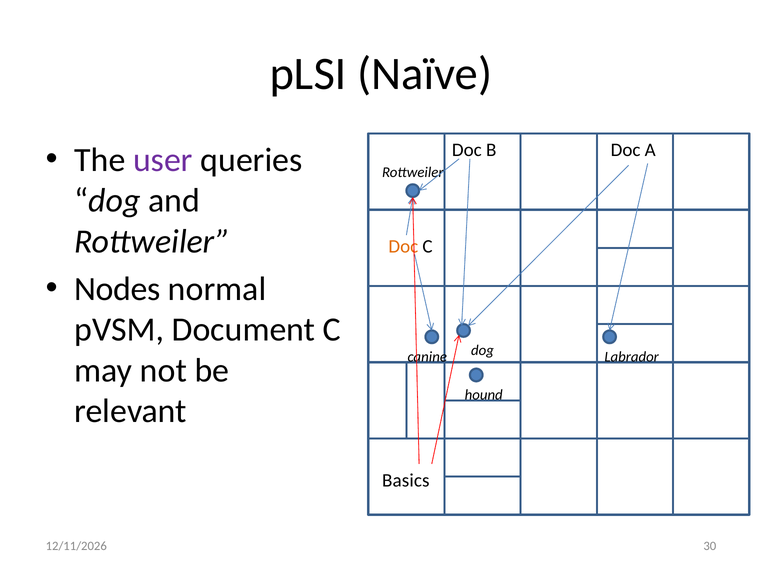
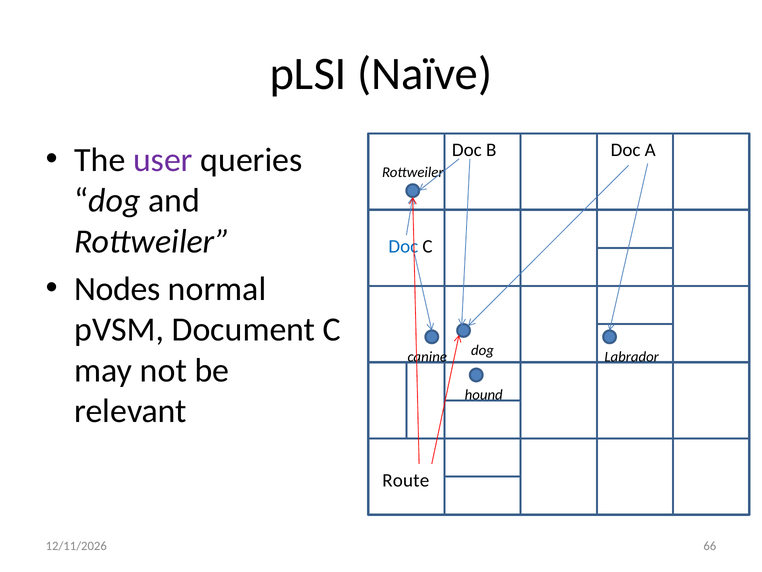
Doc colour: orange -> blue (403, 246)
Basics: Basics -> Route (406, 480)
30: 30 -> 66 (710, 546)
